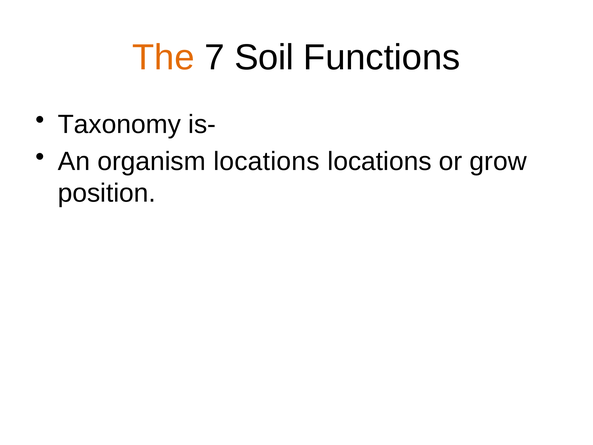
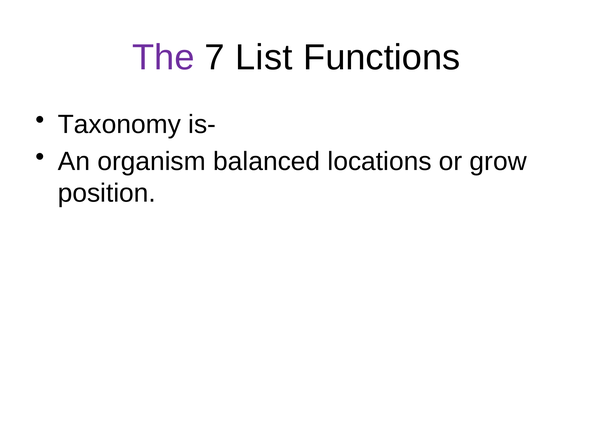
The colour: orange -> purple (163, 57)
Soil: Soil -> List (264, 57)
organism locations: locations -> balanced (267, 161)
